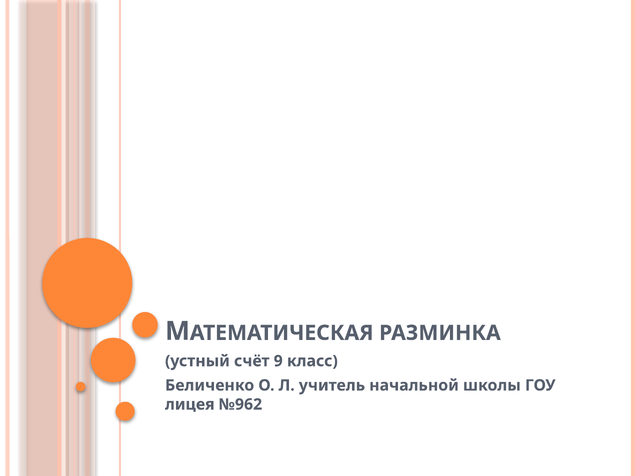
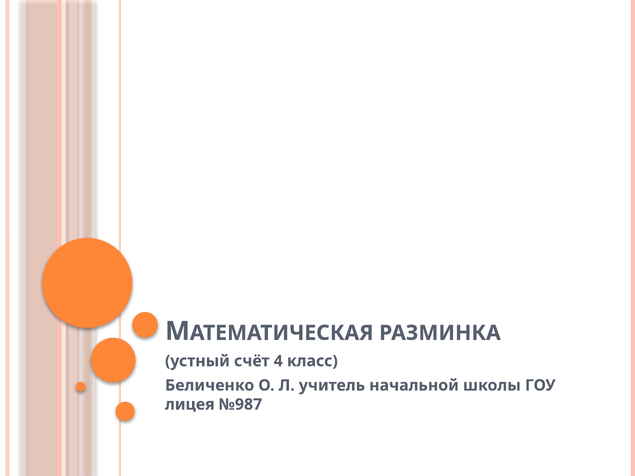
9: 9 -> 4 (278, 361)
№962: №962 -> №987 (240, 405)
